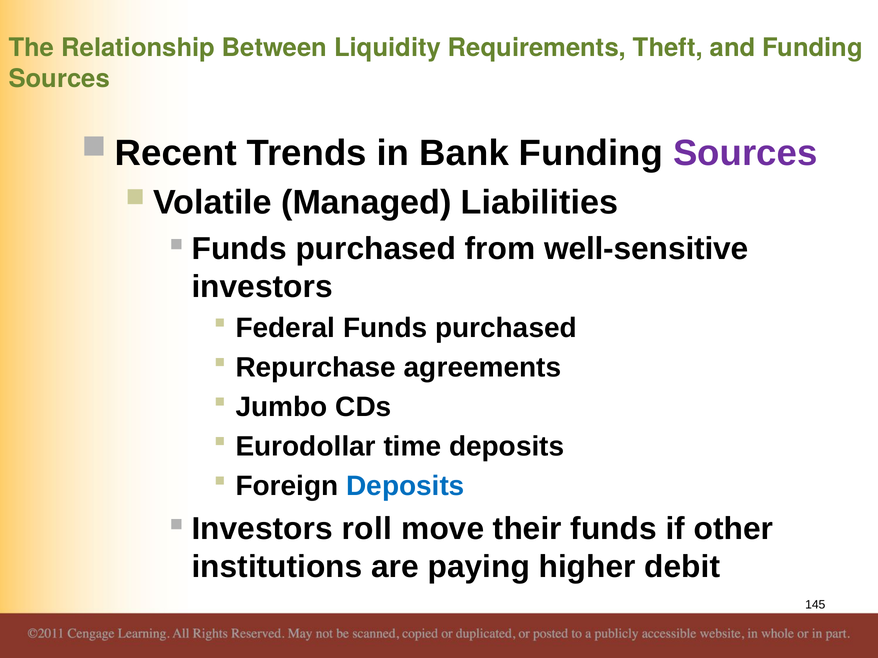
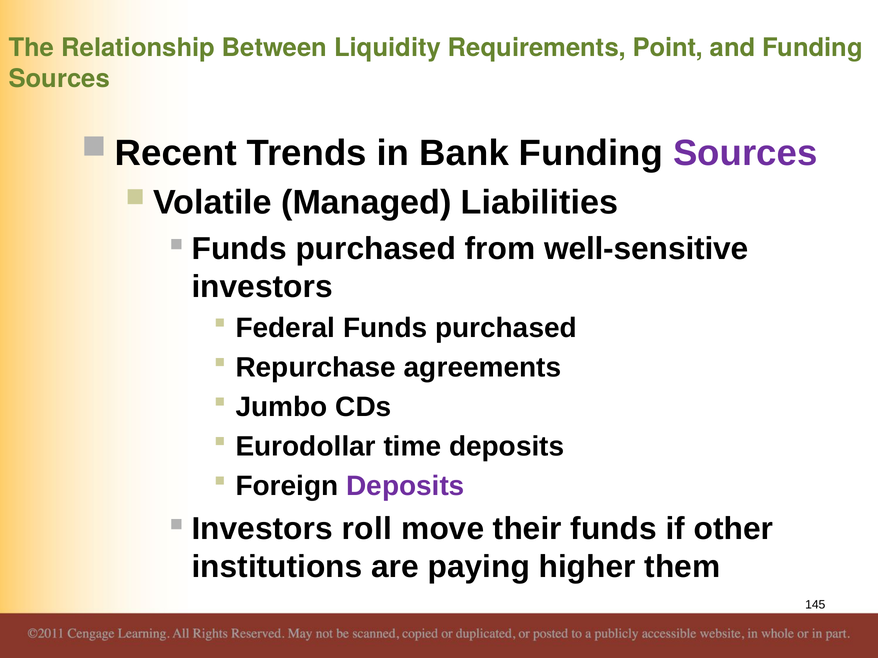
Theft: Theft -> Point (668, 48)
Deposits colour: blue -> purple (405, 486)
debit: debit -> them (682, 567)
